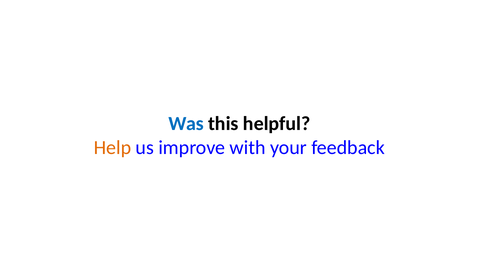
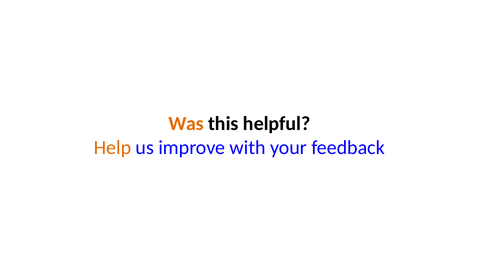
Was colour: blue -> orange (186, 124)
